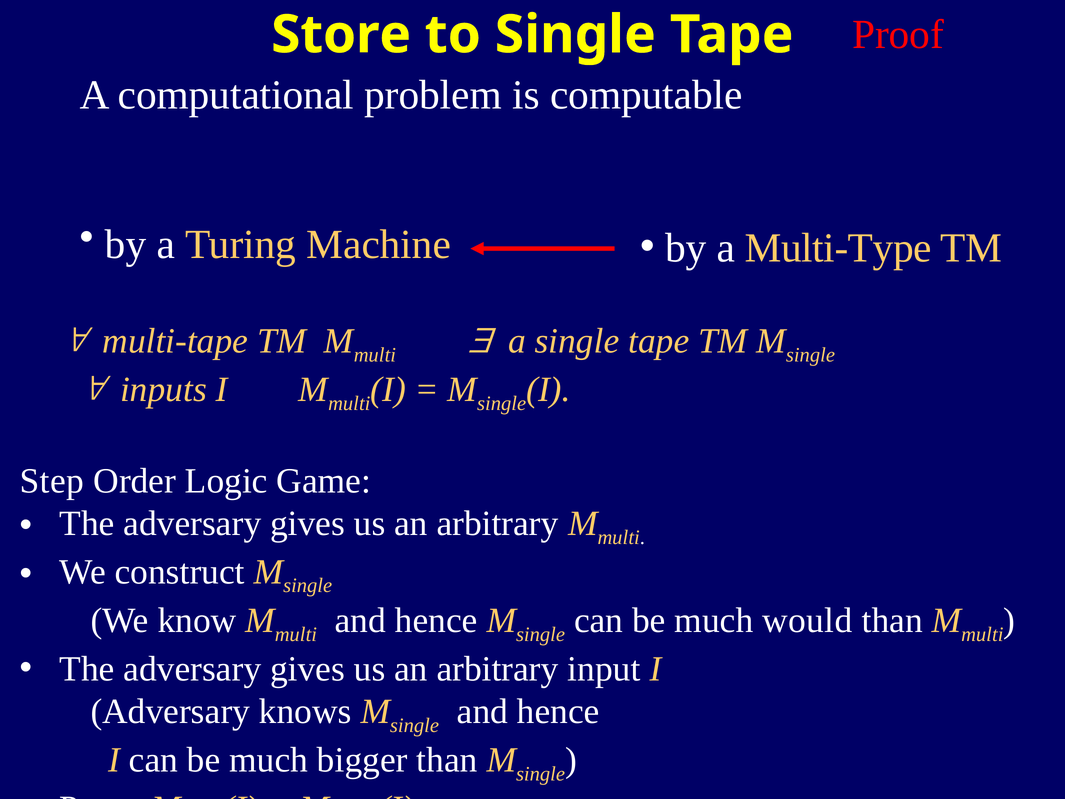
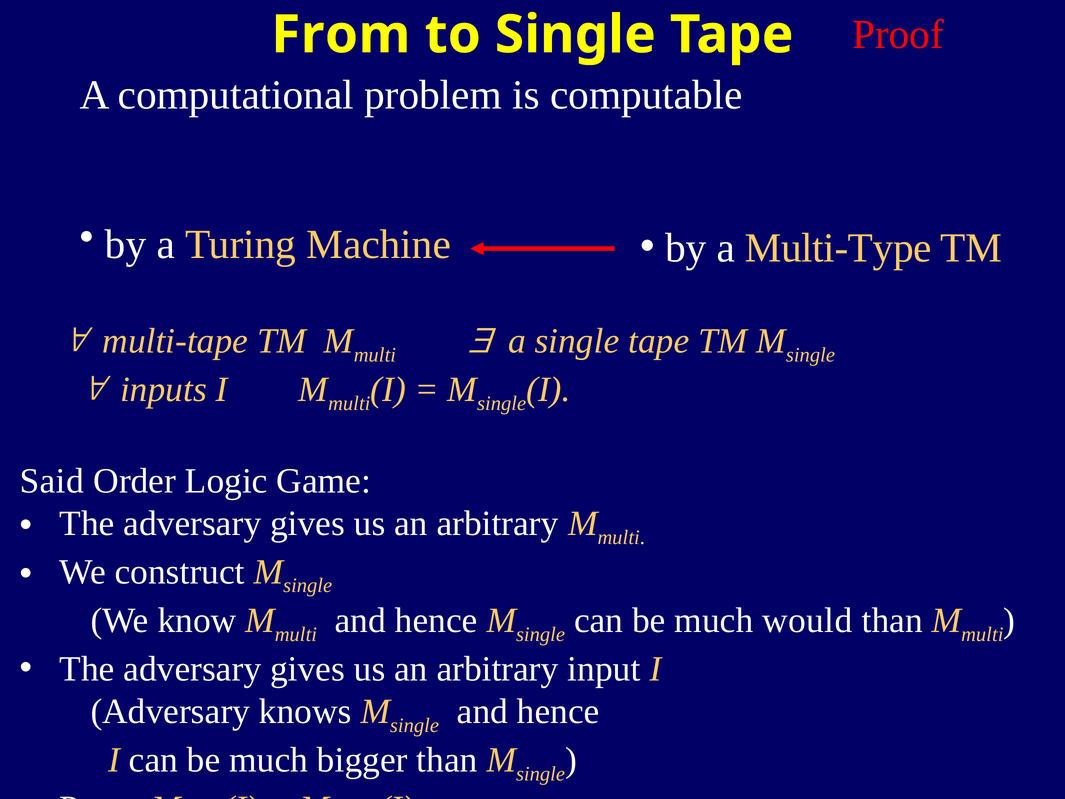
Store: Store -> From (341, 35)
Step: Step -> Said (52, 481)
